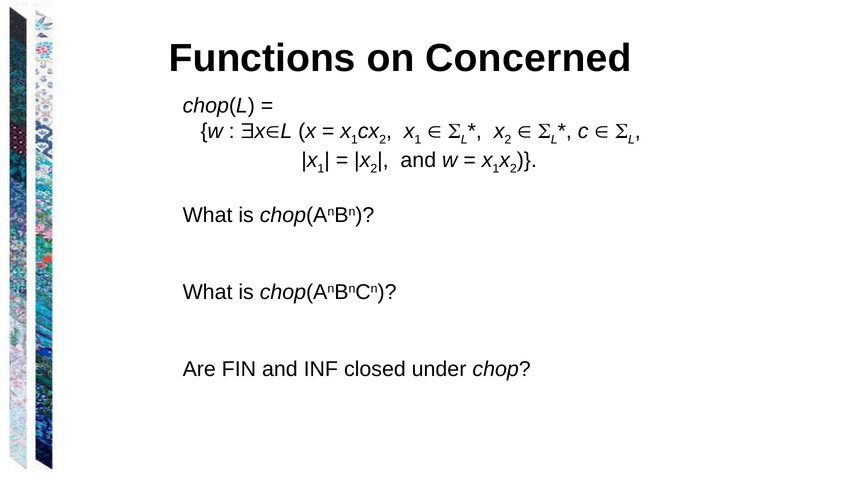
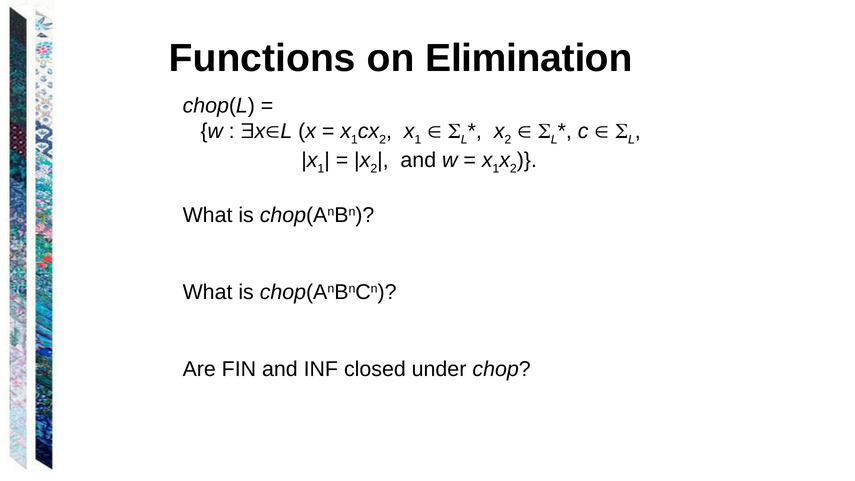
Concerned: Concerned -> Elimination (529, 58)
